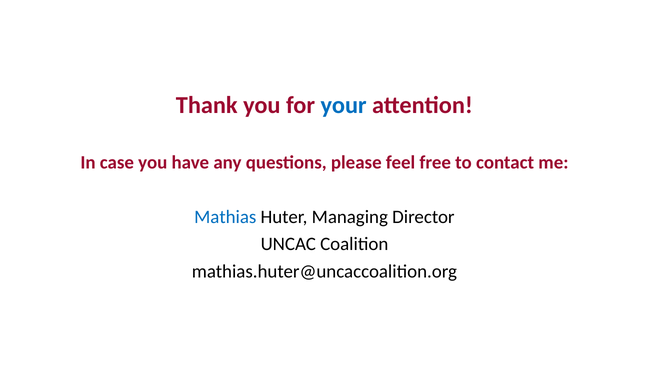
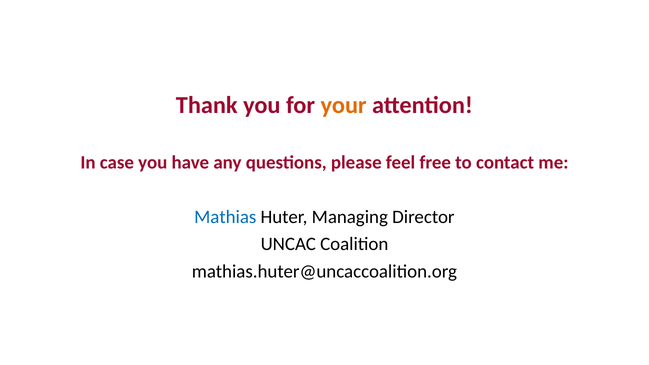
your colour: blue -> orange (344, 105)
